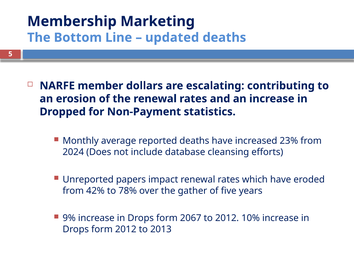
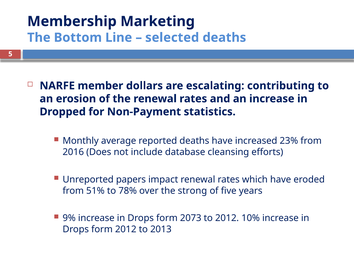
updated: updated -> selected (172, 37)
2024: 2024 -> 2016 (73, 152)
42%: 42% -> 51% (95, 190)
gather: gather -> strong (192, 190)
2067: 2067 -> 2073 (191, 218)
